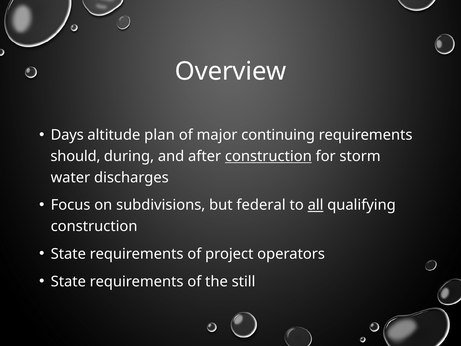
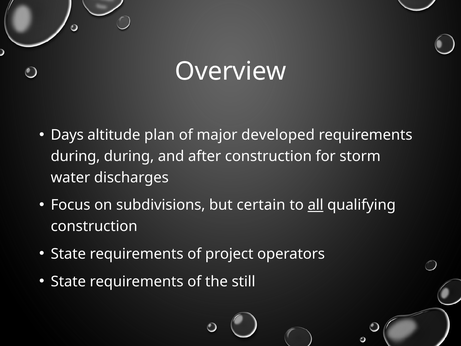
continuing: continuing -> developed (278, 135)
should: should -> during (75, 156)
construction underline: present -> none (268, 156)
federal: federal -> certain (261, 205)
